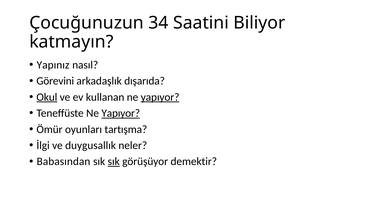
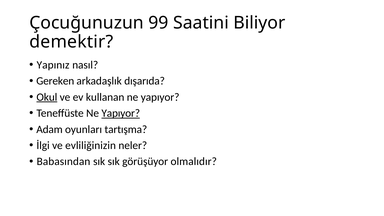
34: 34 -> 99 (158, 23)
katmayın: katmayın -> demektir (71, 42)
Görevini: Görevini -> Gereken (55, 81)
yapıyor underline: present -> none (160, 97)
Ömür: Ömür -> Adam (50, 129)
duygusallık: duygusallık -> evliliğinizin (91, 145)
sık underline: present -> none (114, 162)
demektir: demektir -> olmalıdır (194, 162)
